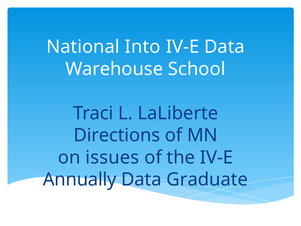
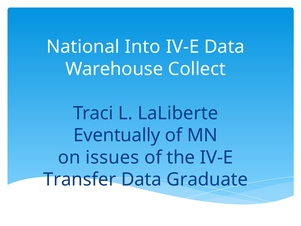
School: School -> Collect (197, 69)
Directions: Directions -> Eventually (117, 135)
Annually: Annually -> Transfer (80, 179)
